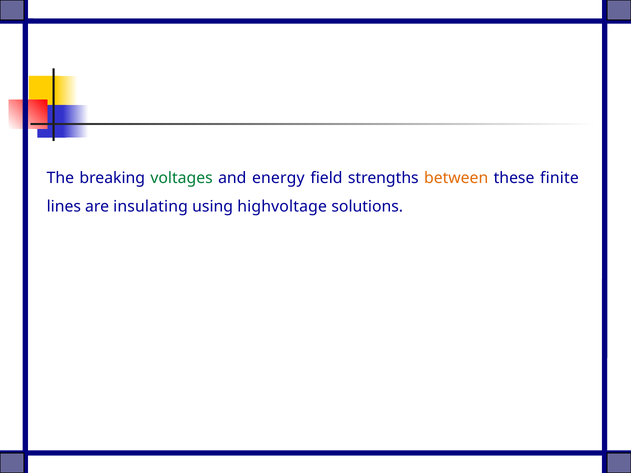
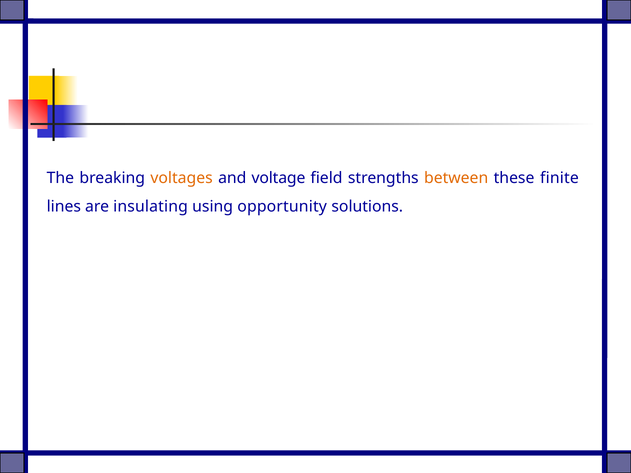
voltages colour: green -> orange (182, 178)
energy: energy -> voltage (278, 178)
highvoltage: highvoltage -> opportunity (282, 207)
